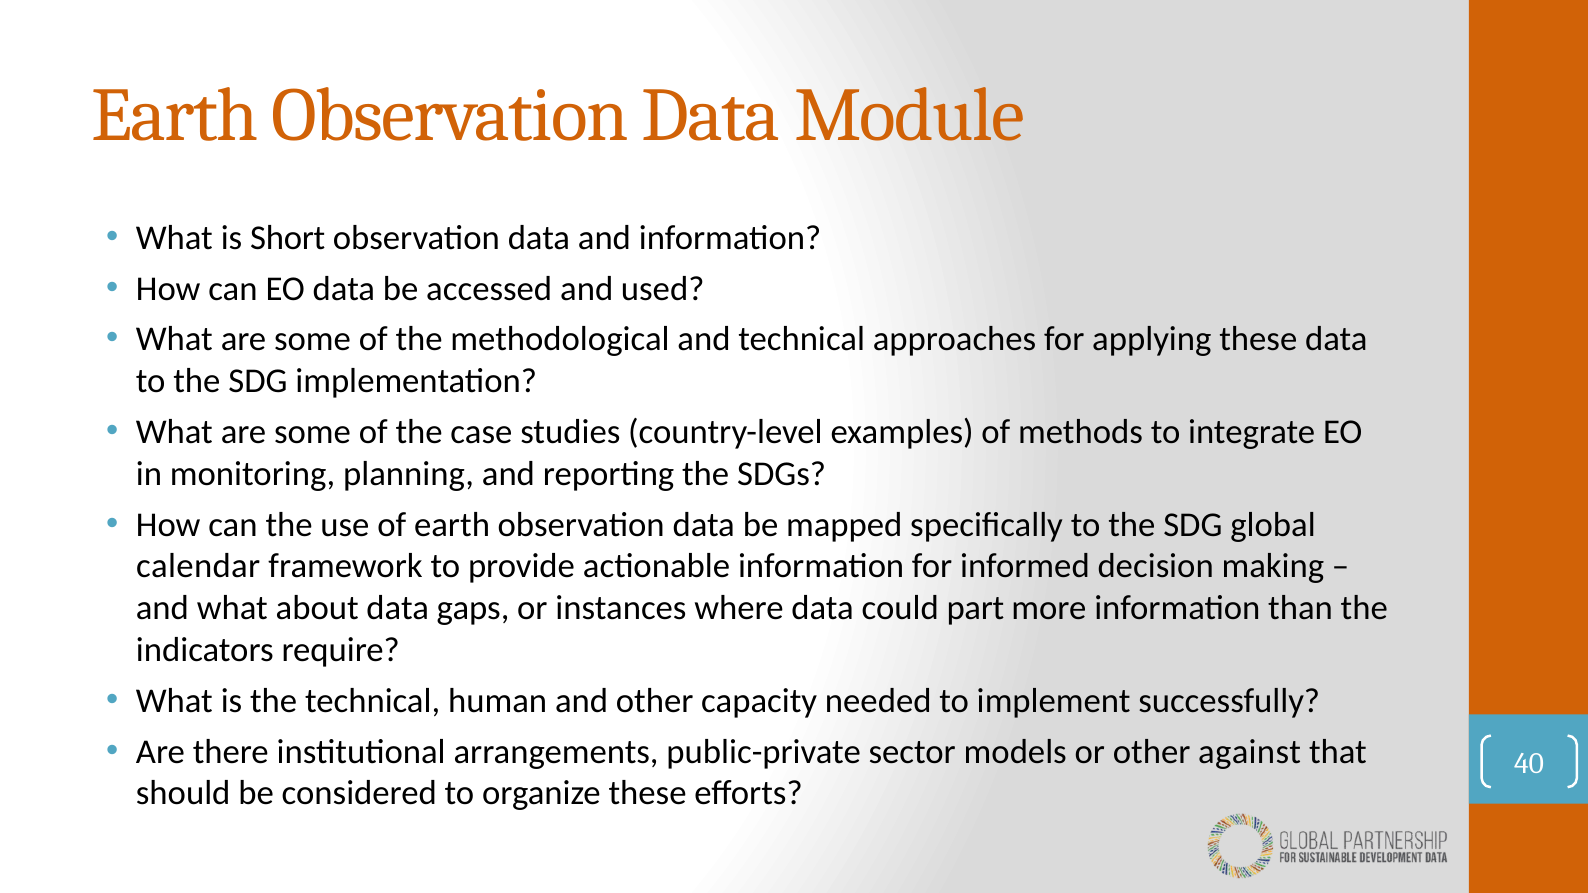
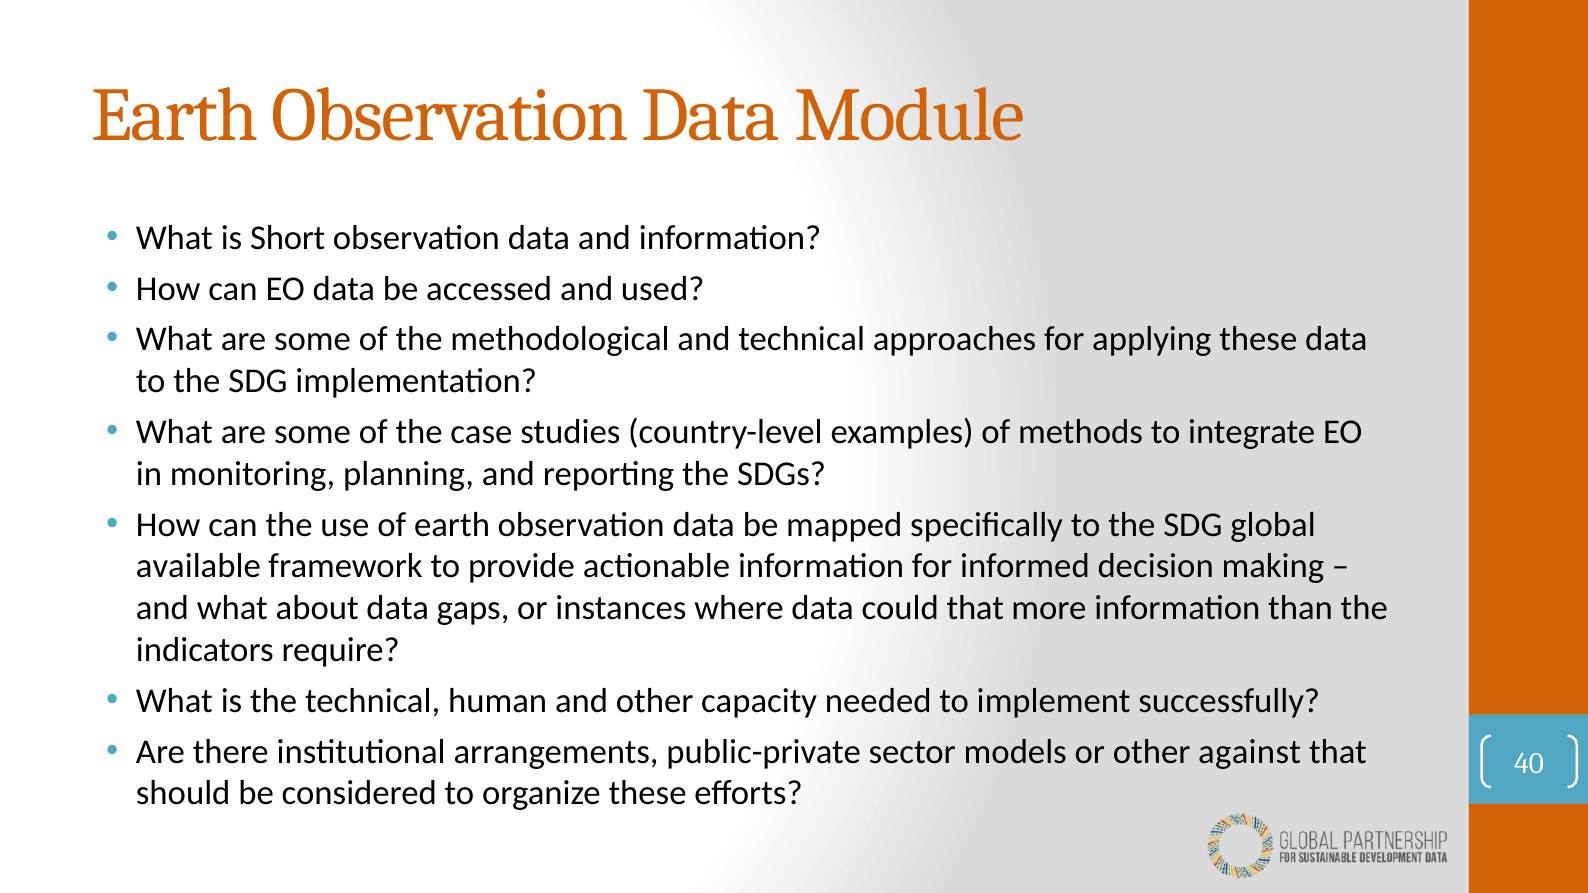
calendar: calendar -> available (198, 567)
could part: part -> that (975, 608)
